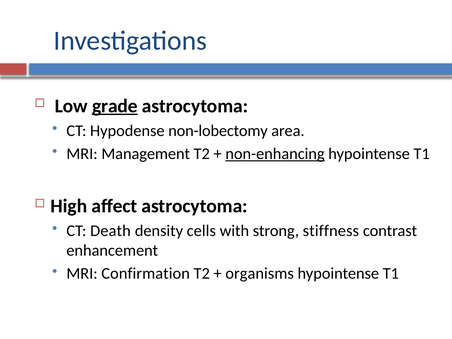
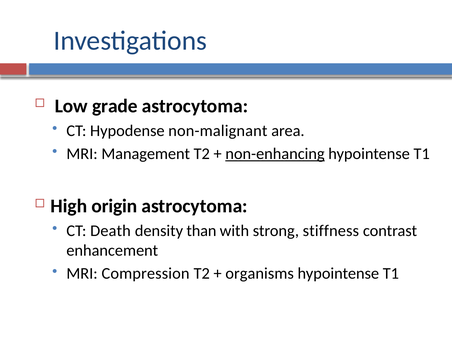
grade underline: present -> none (115, 106)
non-lobectomy: non-lobectomy -> non-malignant (218, 131)
affect: affect -> origin (114, 206)
cells: cells -> than (201, 231)
Confirmation: Confirmation -> Compression (146, 273)
